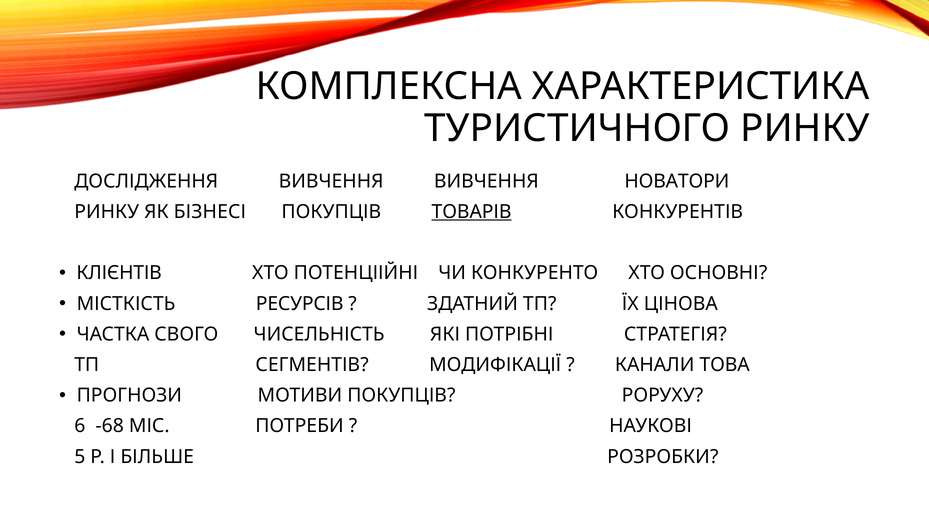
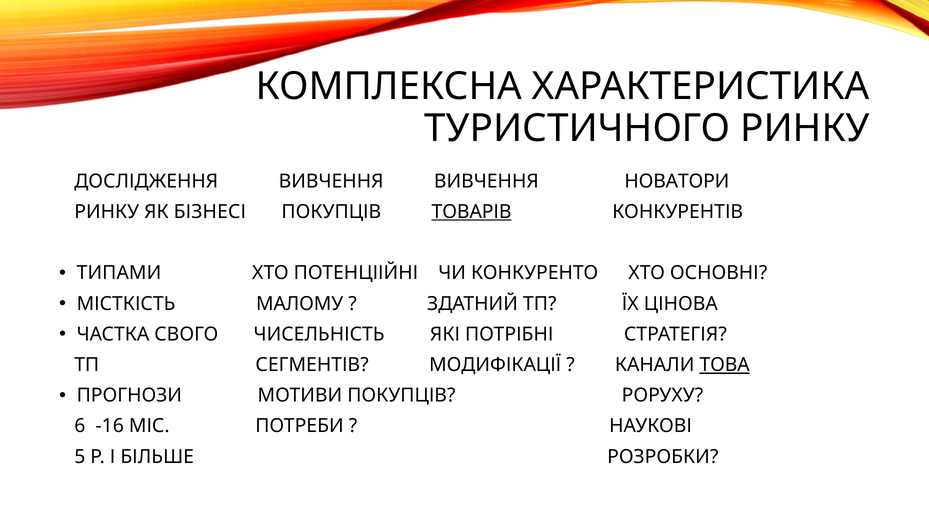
КЛІЄНТІВ: КЛІЄНТІВ -> ТИПАМИ (119, 273)
РЕСУРСІВ: РЕСУРСІВ -> МАЛОМУ (300, 303)
ТОВА underline: none -> present (725, 365)
-68: -68 -> -16 (110, 426)
